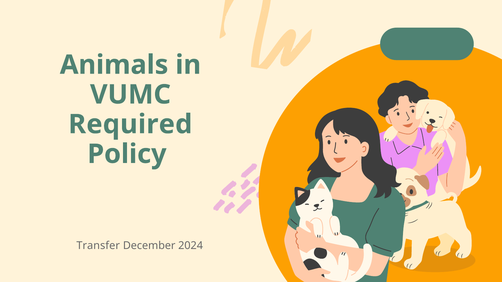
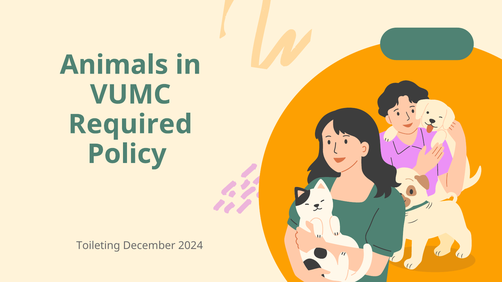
Transfer: Transfer -> Toileting (98, 246)
